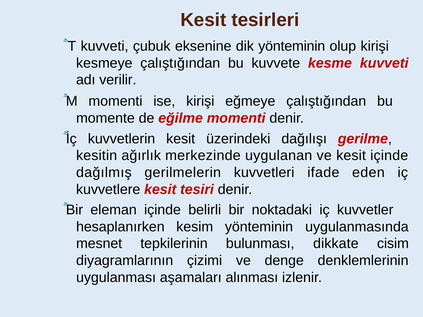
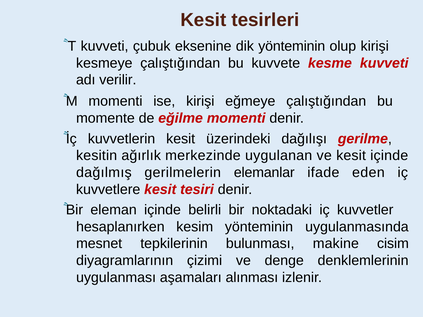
kuvvetleri: kuvvetleri -> elemanlar (264, 173)
dikkate: dikkate -> makine (336, 244)
